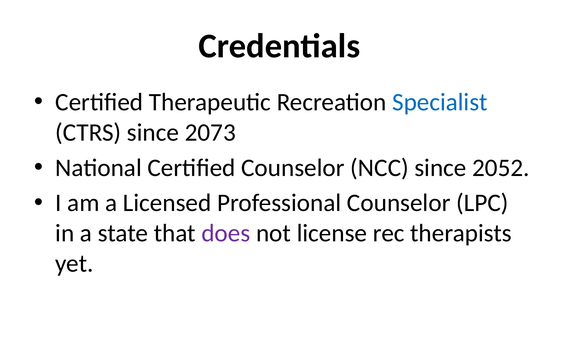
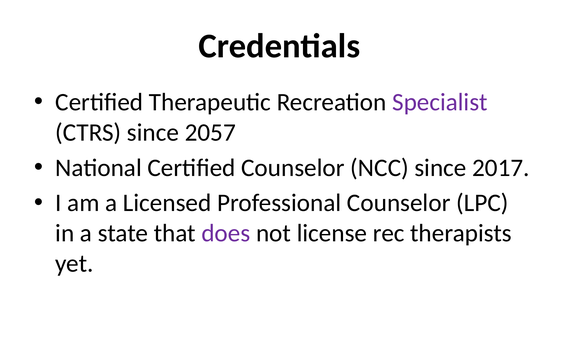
Specialist colour: blue -> purple (440, 102)
2073: 2073 -> 2057 (210, 133)
2052: 2052 -> 2017 (501, 168)
